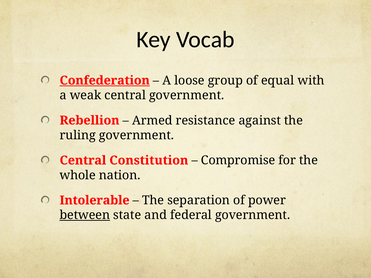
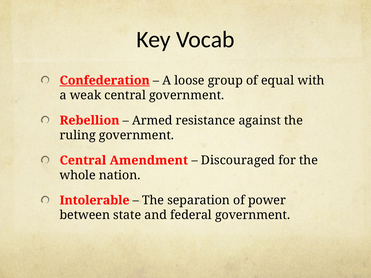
Constitution: Constitution -> Amendment (149, 161)
Compromise: Compromise -> Discouraged (238, 161)
between underline: present -> none (85, 215)
